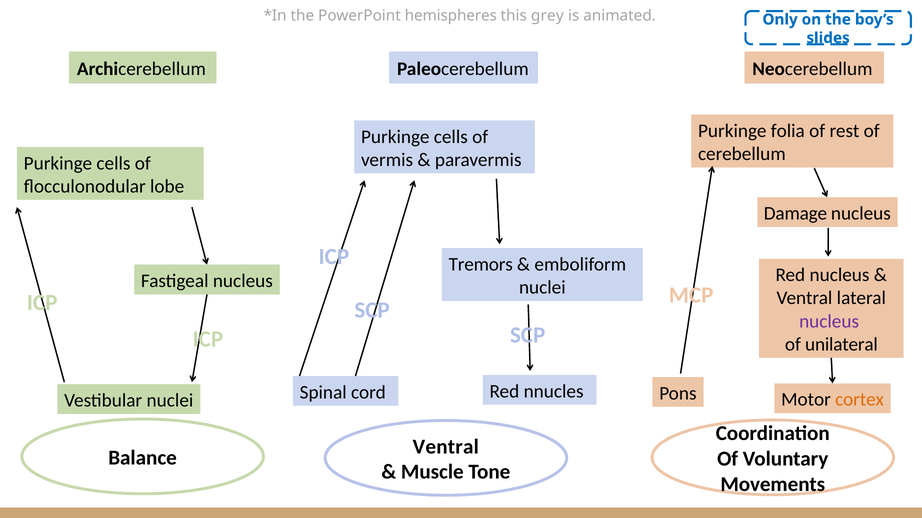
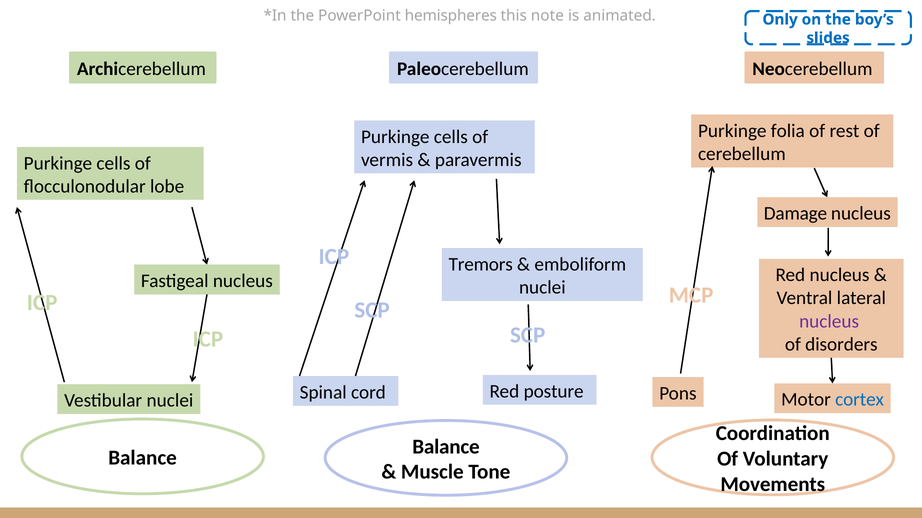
grey: grey -> note (547, 16)
unilateral: unilateral -> disorders (841, 345)
nnucles: nnucles -> posture (554, 392)
cortex colour: orange -> blue (860, 400)
Ventral: Ventral -> Balance (446, 447)
